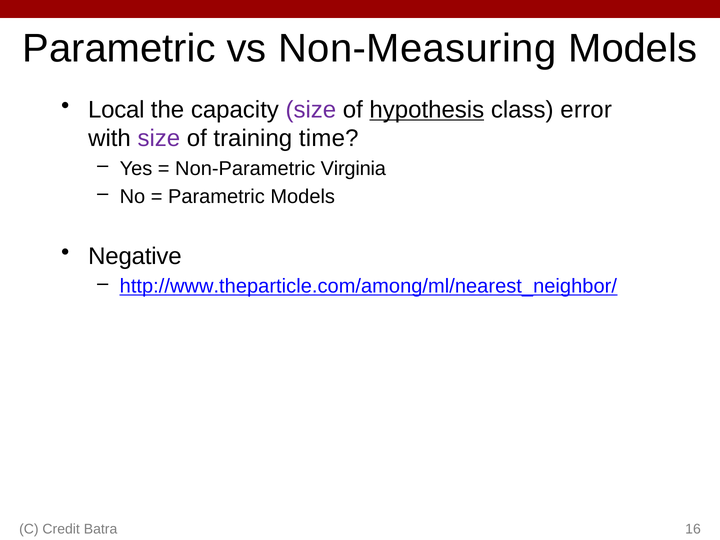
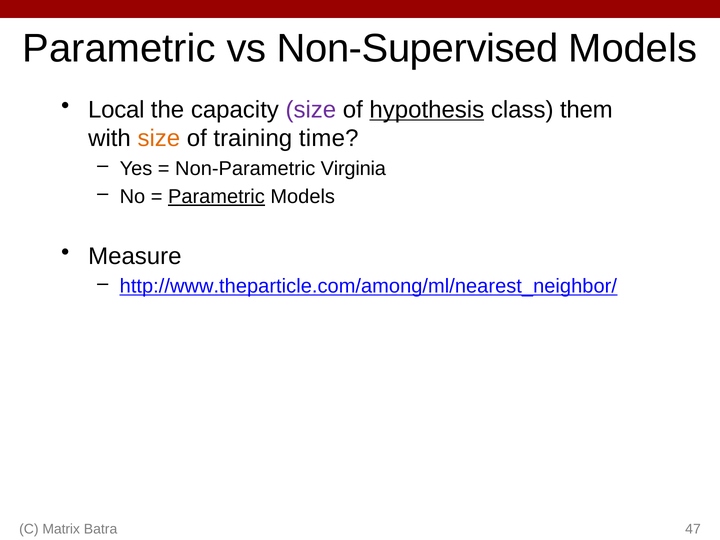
Non-Measuring: Non-Measuring -> Non-Supervised (418, 48)
error: error -> them (586, 110)
size colour: purple -> orange (159, 138)
Parametric underline: none -> present (216, 197)
Negative: Negative -> Measure (135, 256)
Credit: Credit -> Matrix (61, 529)
16: 16 -> 47 (693, 529)
